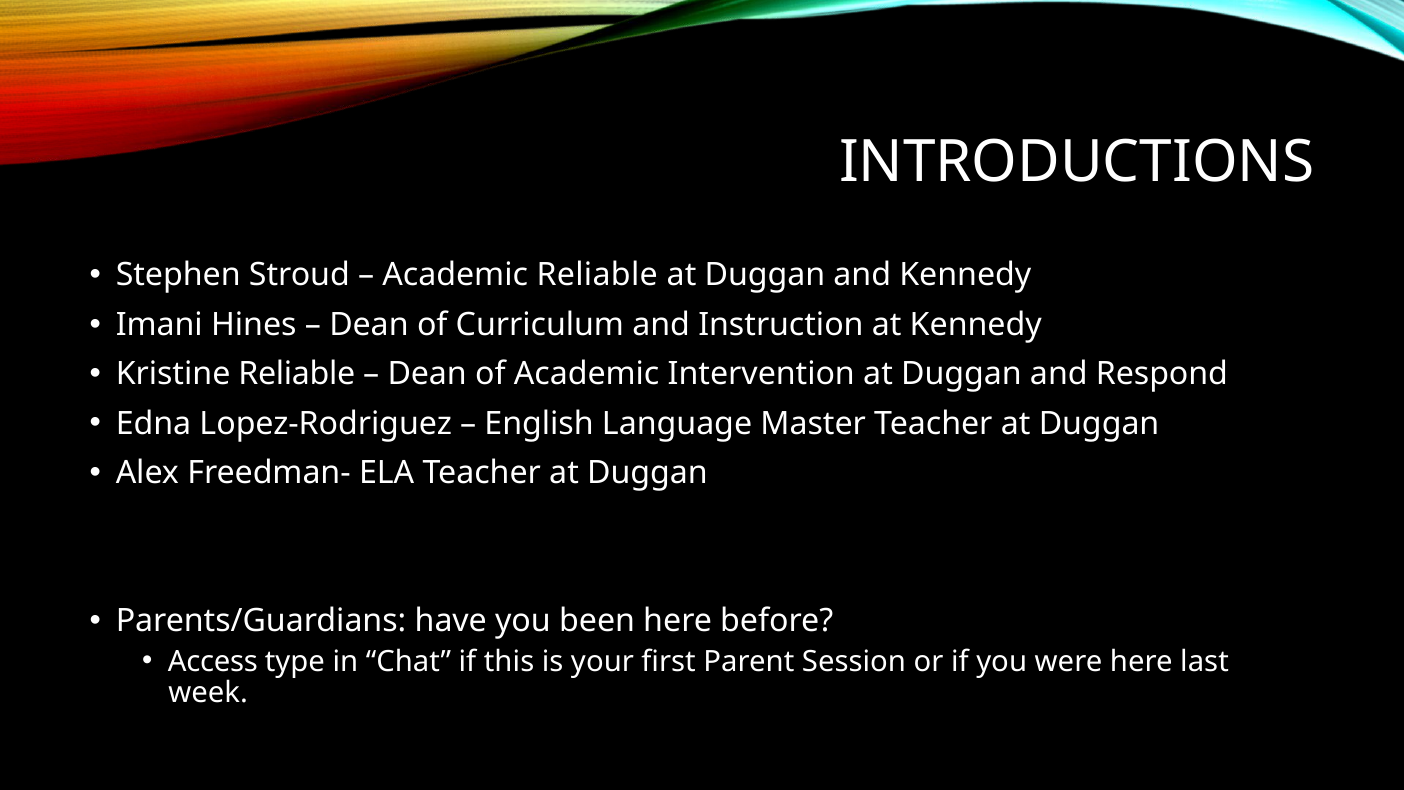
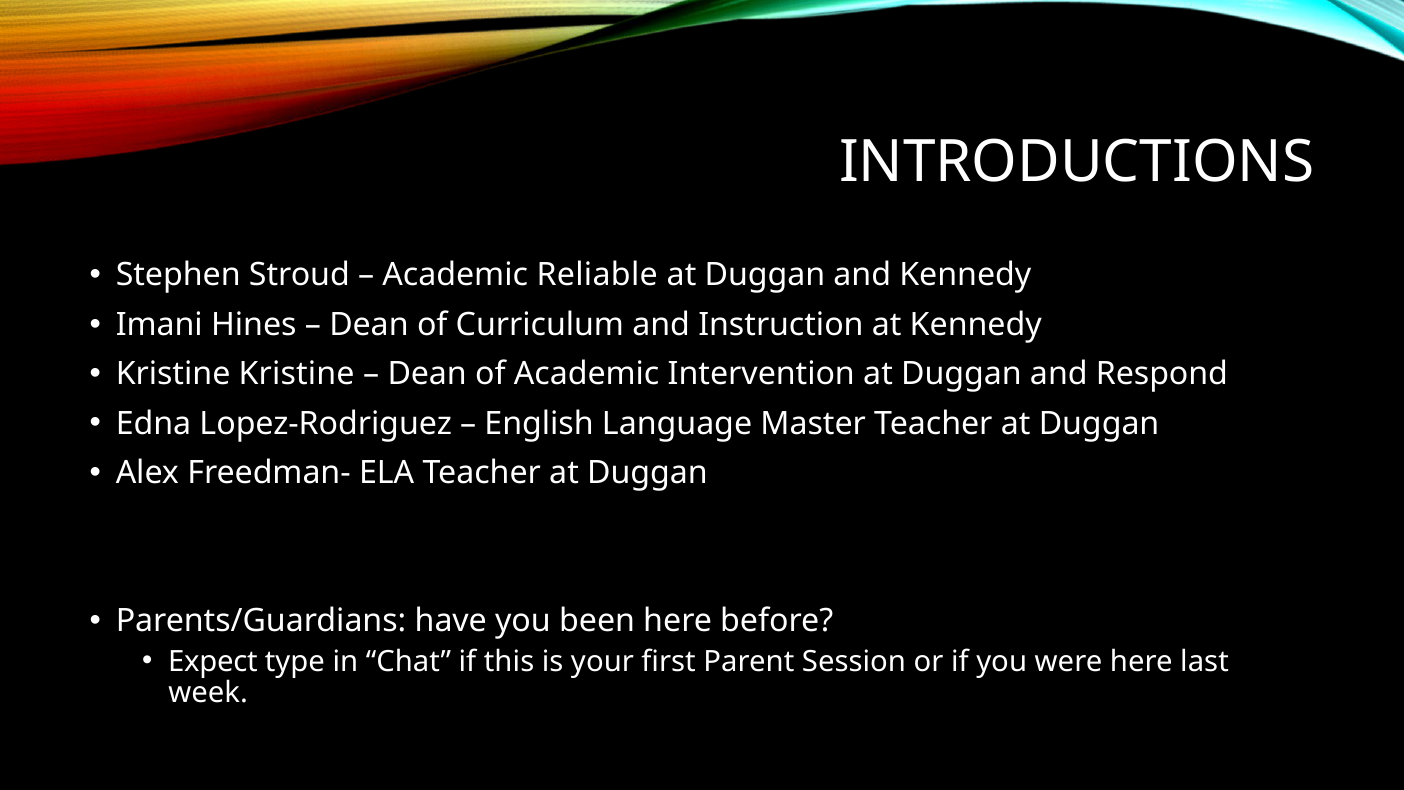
Kristine Reliable: Reliable -> Kristine (297, 374)
Access: Access -> Expect (213, 661)
